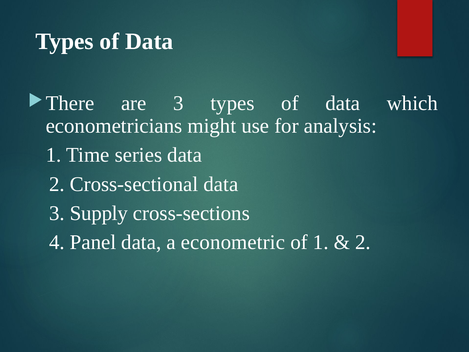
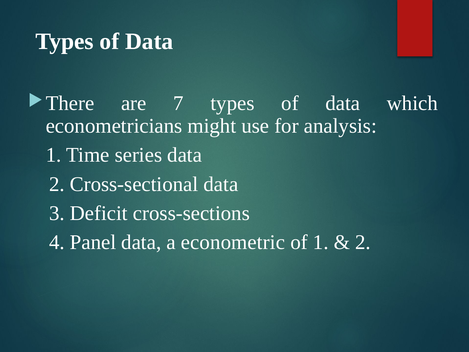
are 3: 3 -> 7 (178, 103)
Supply: Supply -> Deficit (99, 213)
